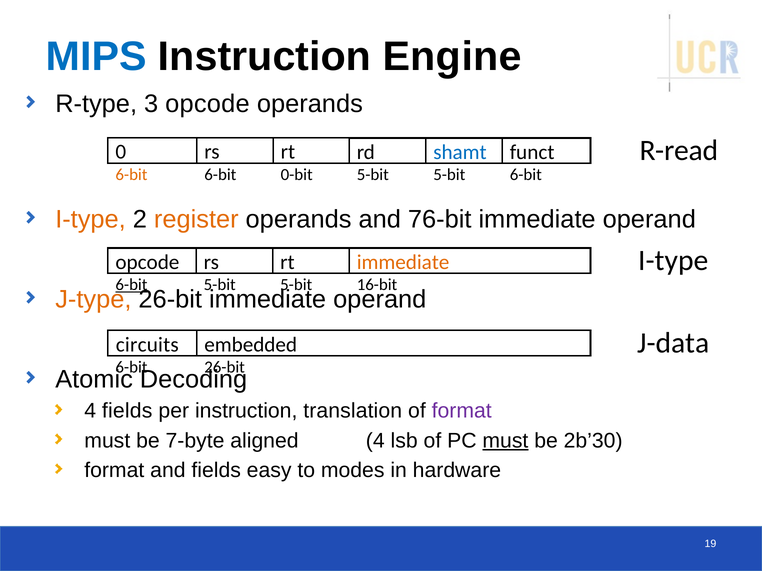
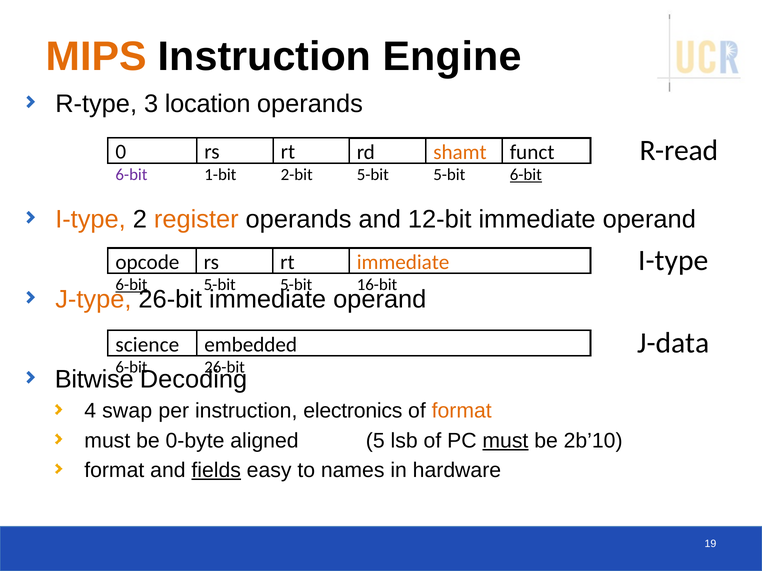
MIPS colour: blue -> orange (96, 57)
3 opcode: opcode -> location (208, 104)
shamt colour: blue -> orange (460, 152)
6-bit colour: orange -> purple (131, 175)
6-bit: 6-bit -> 1-bit (220, 175)
0-bit: 0-bit -> 2-bit (297, 175)
6-bit underline: none -> present (526, 175)
76-bit: 76-bit -> 12-bit (440, 219)
circuits: circuits -> science (147, 345)
Atomic: Atomic -> Bitwise (94, 379)
4 fields: fields -> swap (127, 411)
translation: translation -> electronics (353, 411)
format colour: purple -> orange (462, 411)
7-byte: 7-byte -> 0-byte (195, 441)
aligned 4: 4 -> 5 (375, 441)
2b’30: 2b’30 -> 2b’10 (593, 441)
fields underline: none -> present (216, 471)
modes: modes -> names (353, 471)
